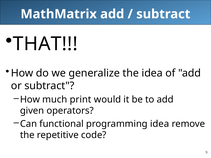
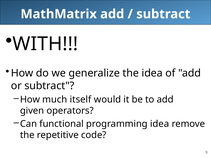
THAT: THAT -> WITH (45, 44)
print: print -> itself (81, 100)
